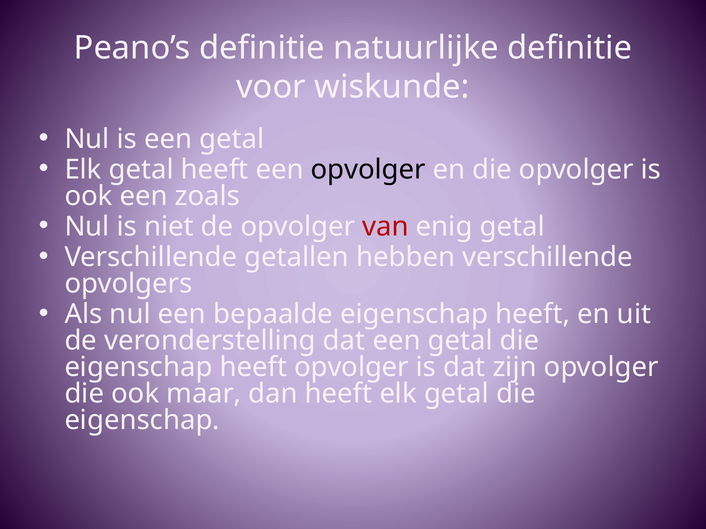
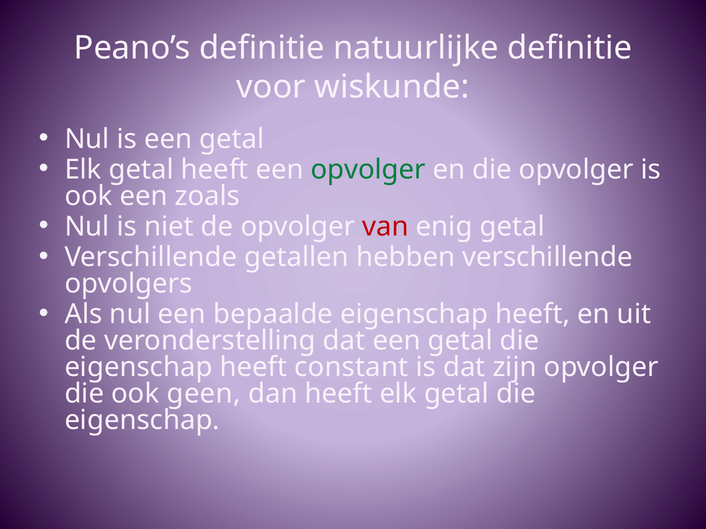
opvolger colour: black -> green (368, 170)
heeft opvolger: opvolger -> constant (351, 367)
maar: maar -> geen (204, 394)
